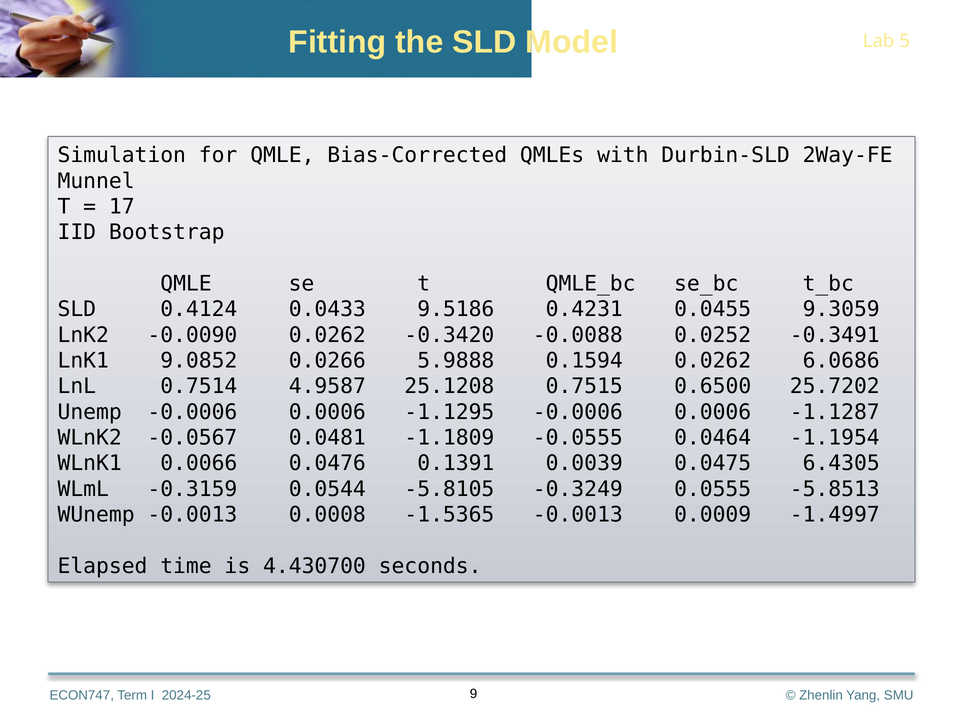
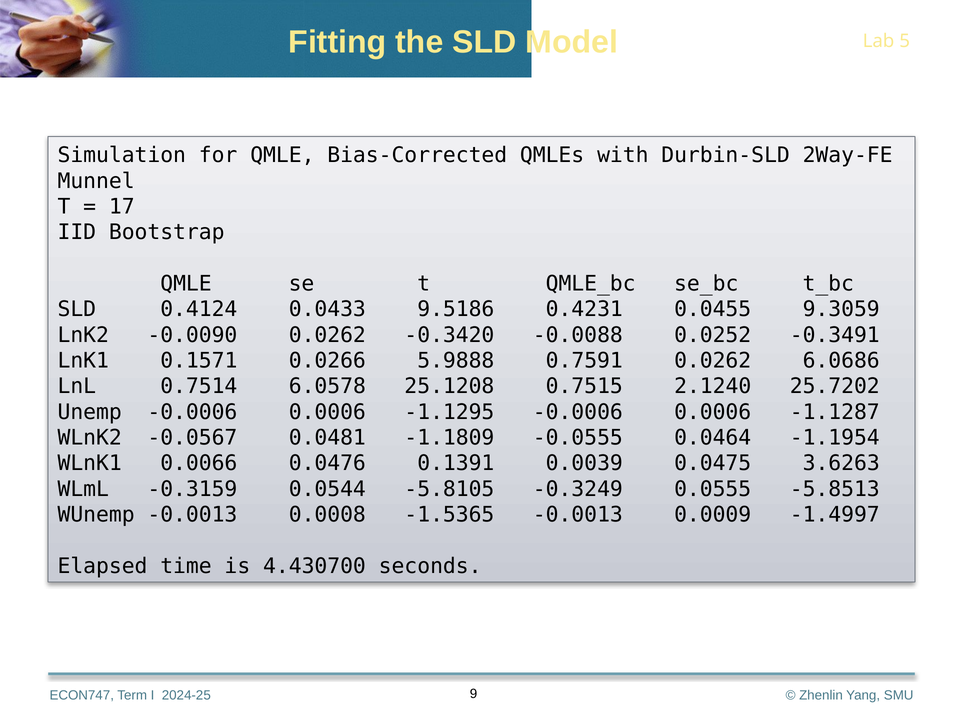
9.0852: 9.0852 -> 0.1571 (199, 361)
0.1594: 0.1594 -> 0.7591 (584, 361)
4.9587: 4.9587 -> 6.0578 (327, 386)
0.6500: 0.6500 -> 2.1240 (713, 386)
6.4305: 6.4305 -> 3.6263 (841, 463)
